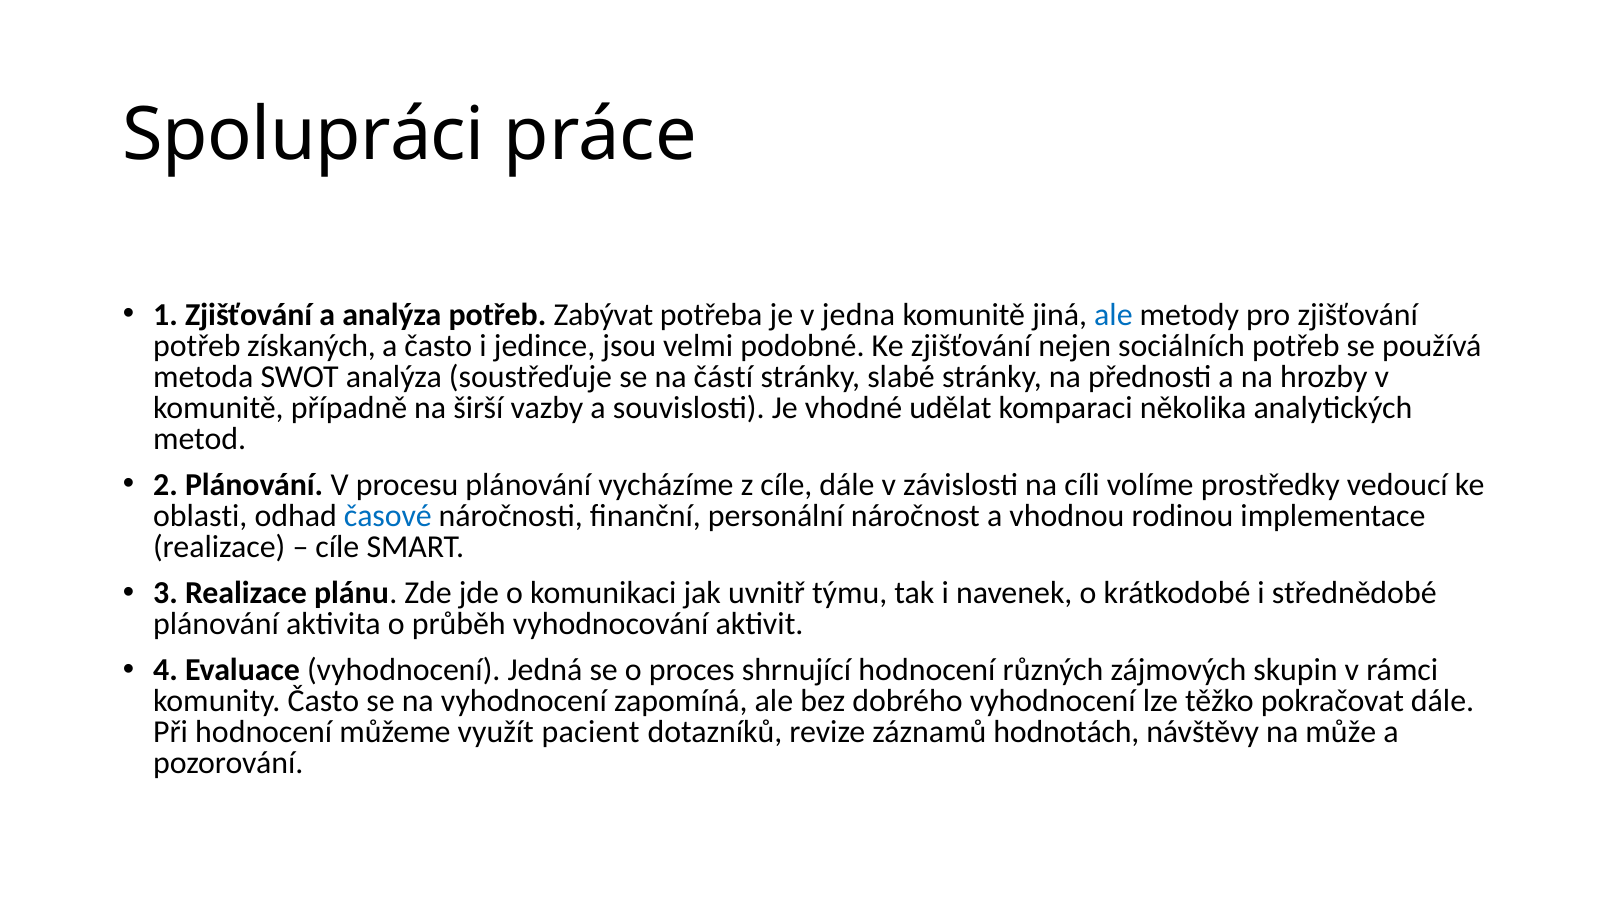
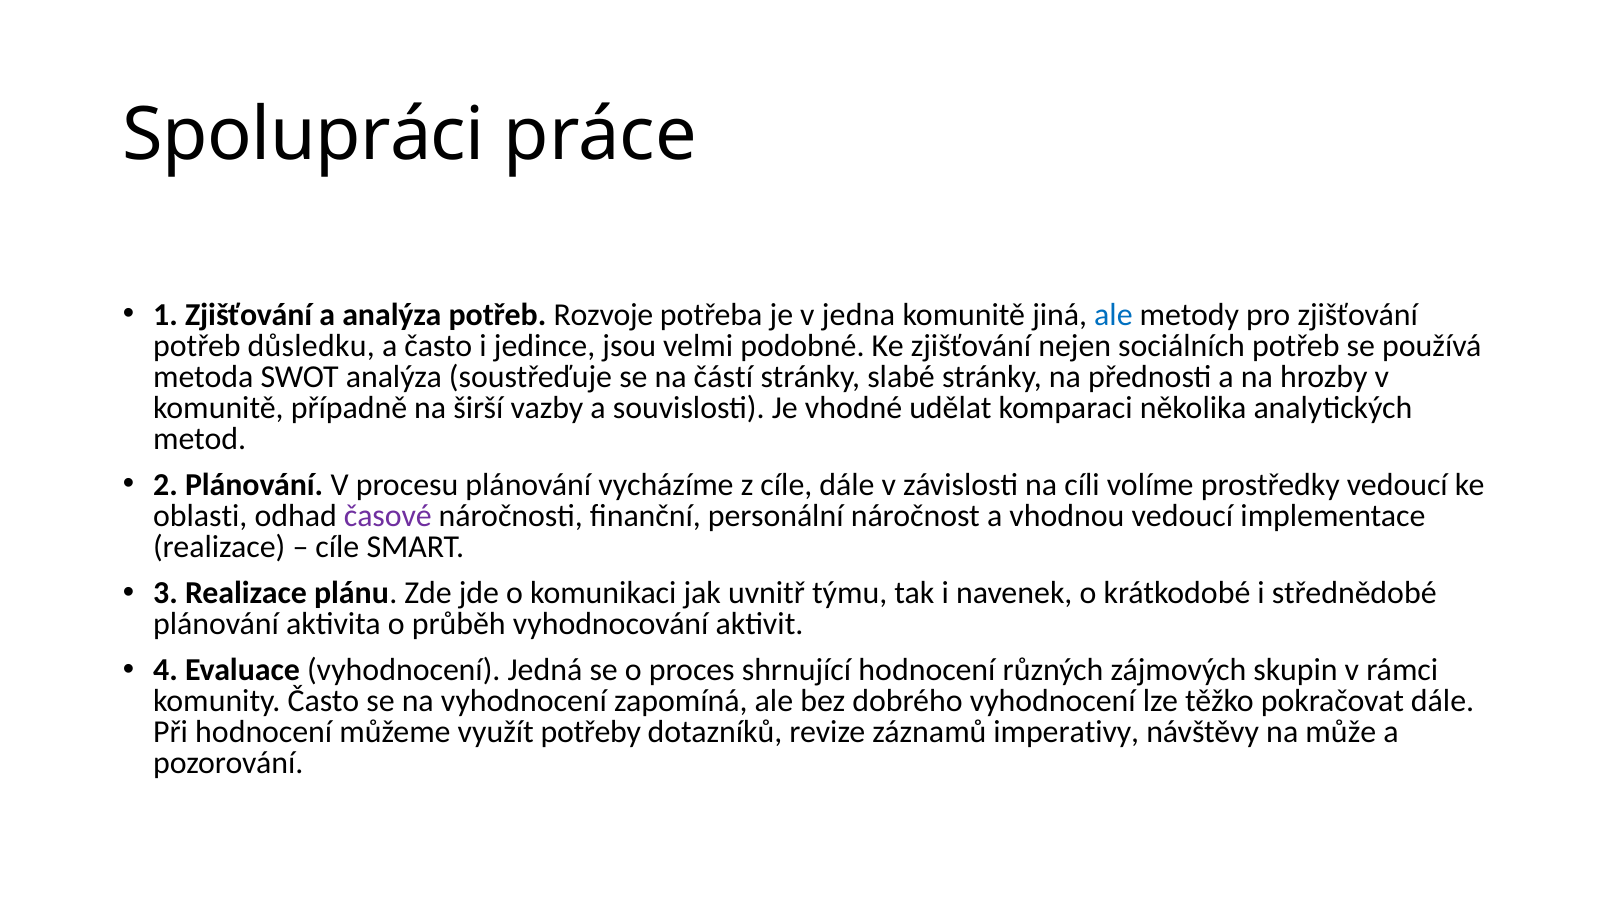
Zabývat: Zabývat -> Rozvoje (603, 315)
získaných: získaných -> důsledku (311, 346)
časové colour: blue -> purple (388, 516)
vhodnou rodinou: rodinou -> vedoucí (1182, 516)
pacient: pacient -> potřeby (591, 733)
hodnotách: hodnotách -> imperativy (1066, 733)
